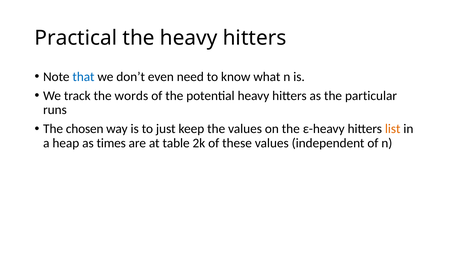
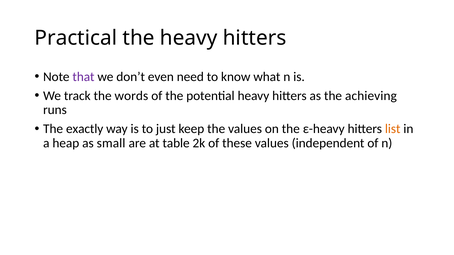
that colour: blue -> purple (83, 77)
particular: particular -> achieving (371, 96)
chosen: chosen -> exactly (85, 129)
times: times -> small (111, 143)
